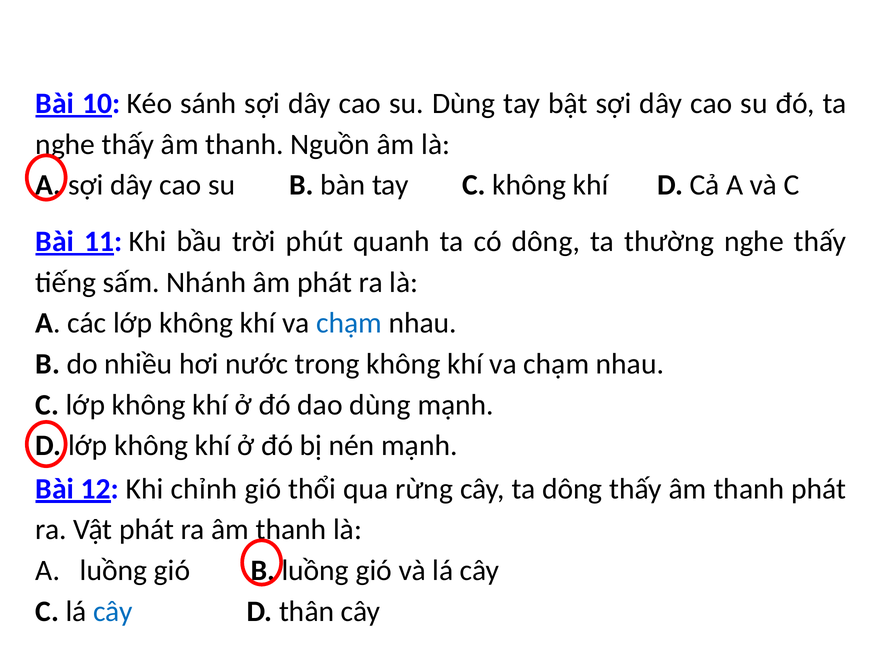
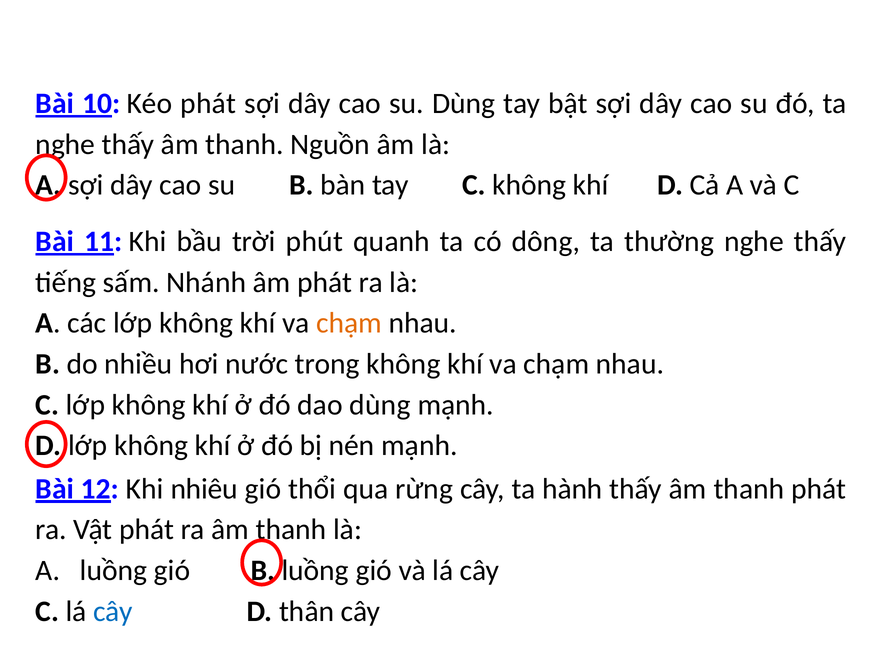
Kéo sánh: sánh -> phát (208, 104)
chạm colour: blue -> orange (349, 323)
chỉnh: chỉnh -> nhiêu (204, 489)
ta dông: dông -> hành (572, 489)
